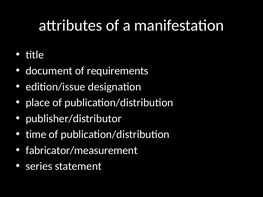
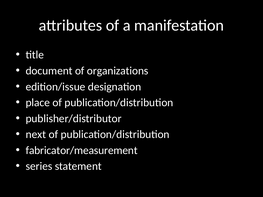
requirements: requirements -> organizations (118, 71)
time: time -> next (36, 135)
